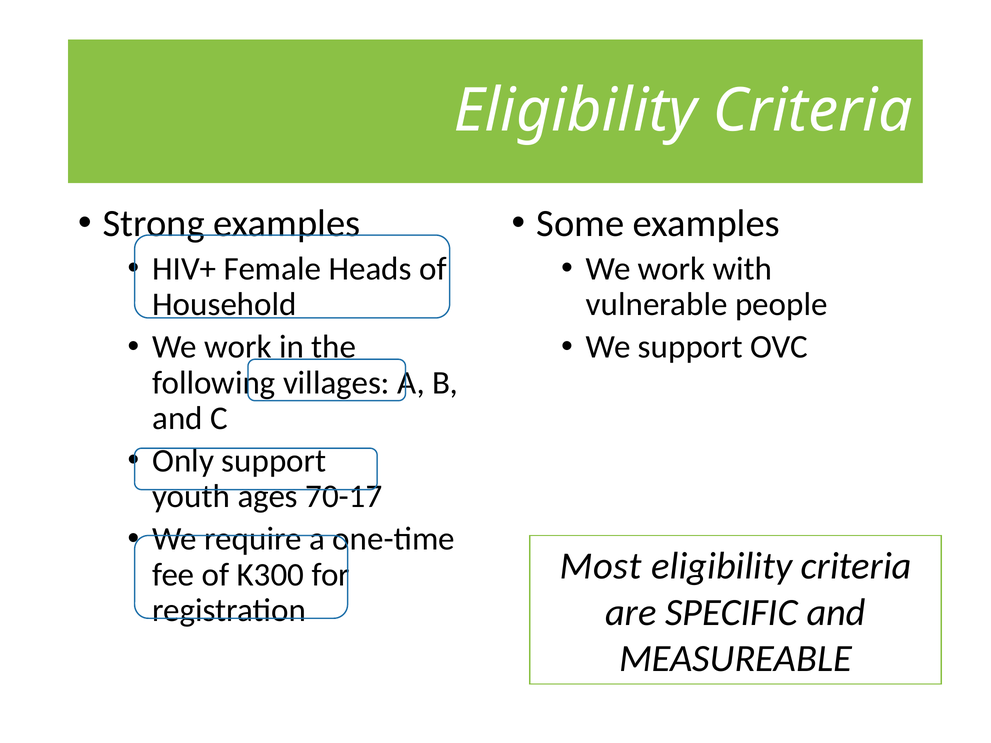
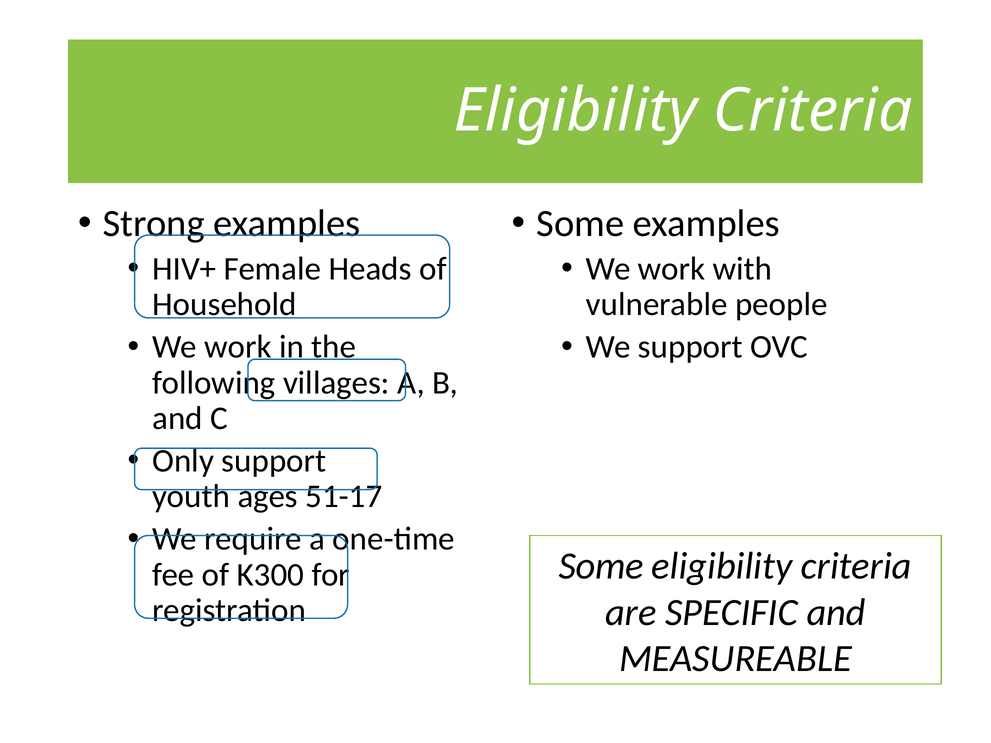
70-17: 70-17 -> 51-17 (344, 497)
Most: Most -> Some (601, 566)
